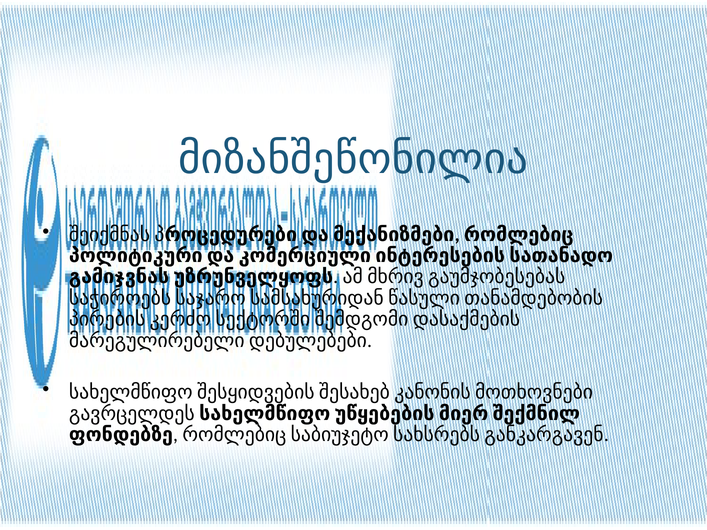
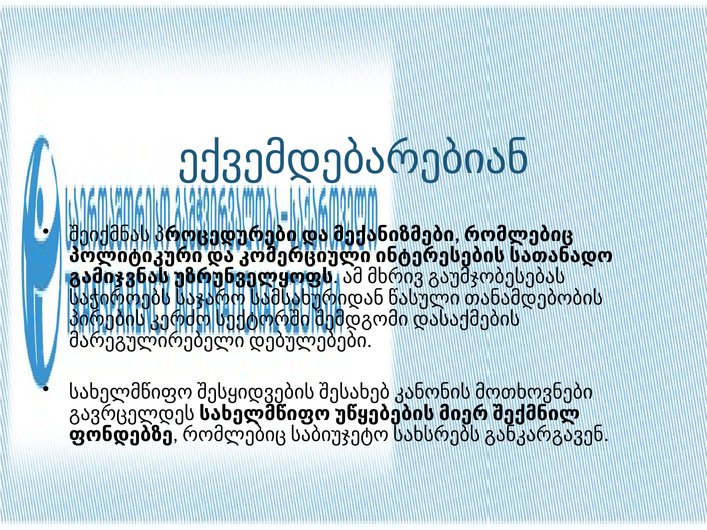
მიზანშეწონილია: მიზანშეწონილია -> ექვემდებარებიან (353, 159)
